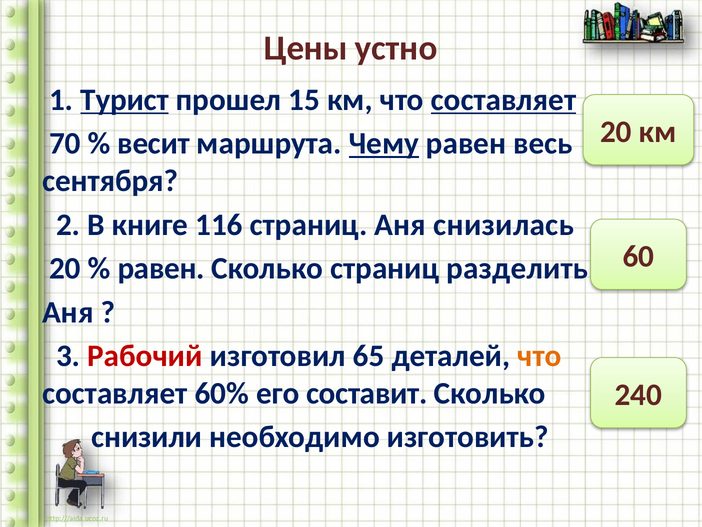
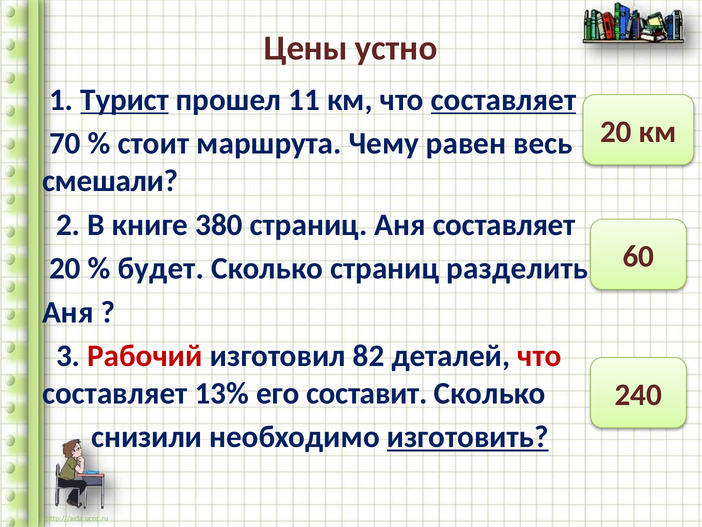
15: 15 -> 11 (304, 100)
весит: весит -> стоит (153, 143)
Чему underline: present -> none (384, 143)
сентября: сентября -> смешали (110, 181)
116: 116 -> 380 (219, 225)
Аня снизилась: снизилась -> составляет (504, 225)
равен: равен -> будет (161, 268)
65: 65 -> 82 (369, 356)
что colour: orange -> red (539, 356)
60%: 60% -> 13% (222, 393)
изготовить underline: none -> present (468, 437)
